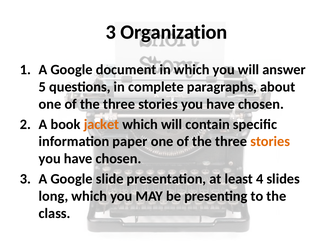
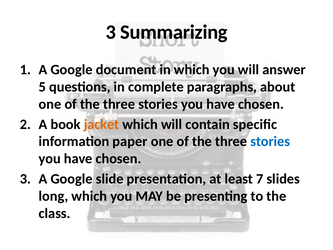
Organization: Organization -> Summarizing (174, 32)
stories colour: orange -> blue (270, 141)
4: 4 -> 7 (260, 179)
